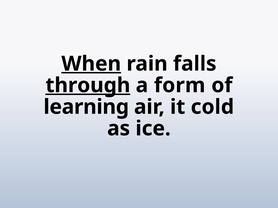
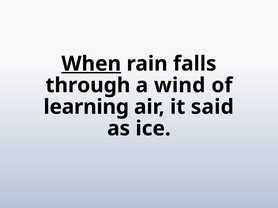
through underline: present -> none (88, 86)
form: form -> wind (180, 86)
cold: cold -> said (212, 107)
